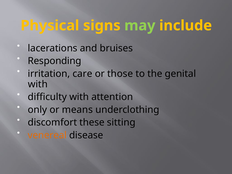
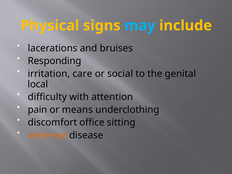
may colour: light green -> light blue (140, 26)
those: those -> social (120, 74)
with: with -> local (38, 84)
only: only -> pain (37, 110)
these: these -> office (92, 122)
